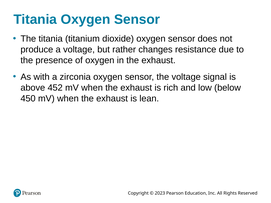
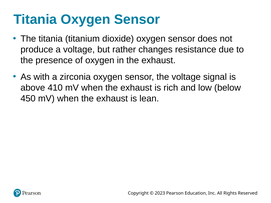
452: 452 -> 410 (55, 88)
